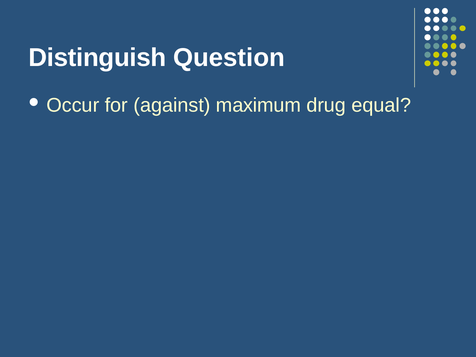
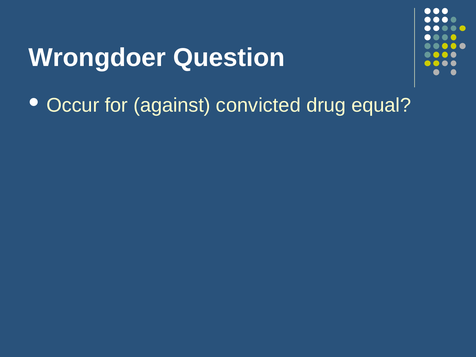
Distinguish: Distinguish -> Wrongdoer (97, 58)
maximum: maximum -> convicted (258, 105)
